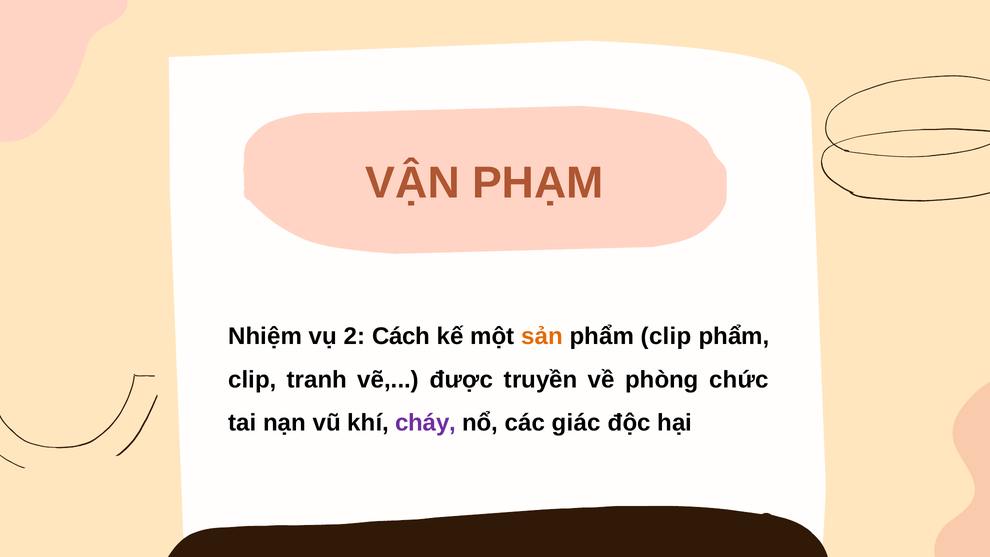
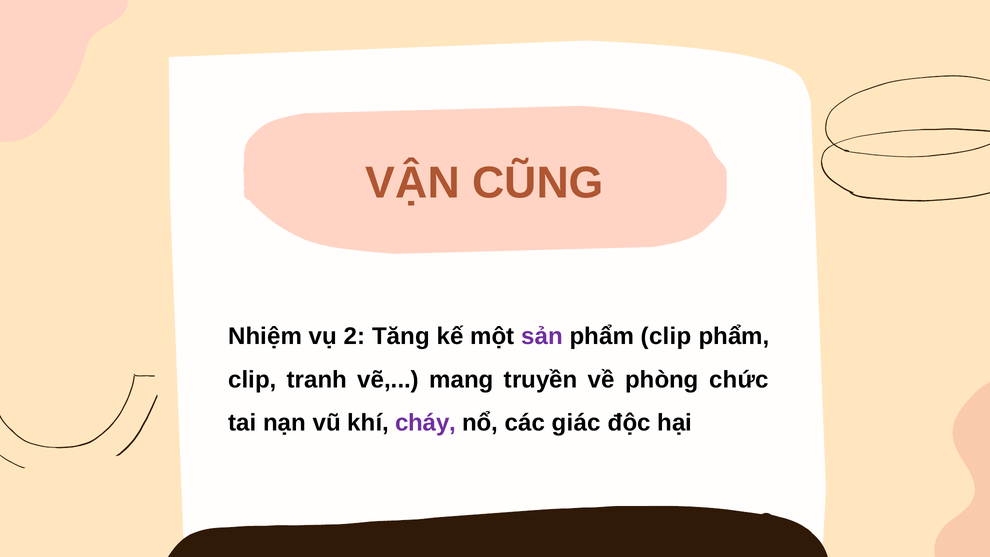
PHẠM: PHẠM -> CŨNG (538, 183)
Cách: Cách -> Tăng (401, 336)
sản colour: orange -> purple (542, 336)
được: được -> mang (462, 380)
